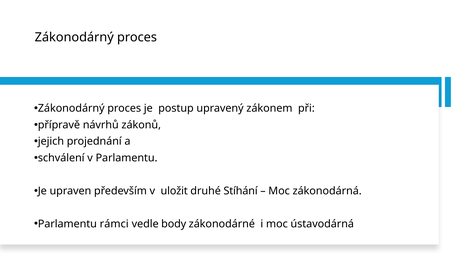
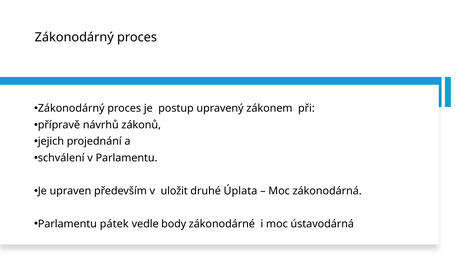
Stíhání: Stíhání -> Úplata (240, 191)
rámci: rámci -> pátek (114, 224)
